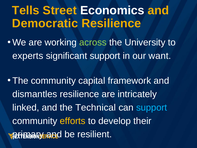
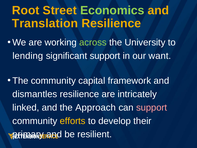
Tells: Tells -> Root (26, 10)
Economics colour: white -> light green (112, 10)
Democratic: Democratic -> Translation (45, 23)
experts: experts -> lending (28, 56)
Technical: Technical -> Approach (96, 107)
support colour: light blue -> pink (152, 107)
